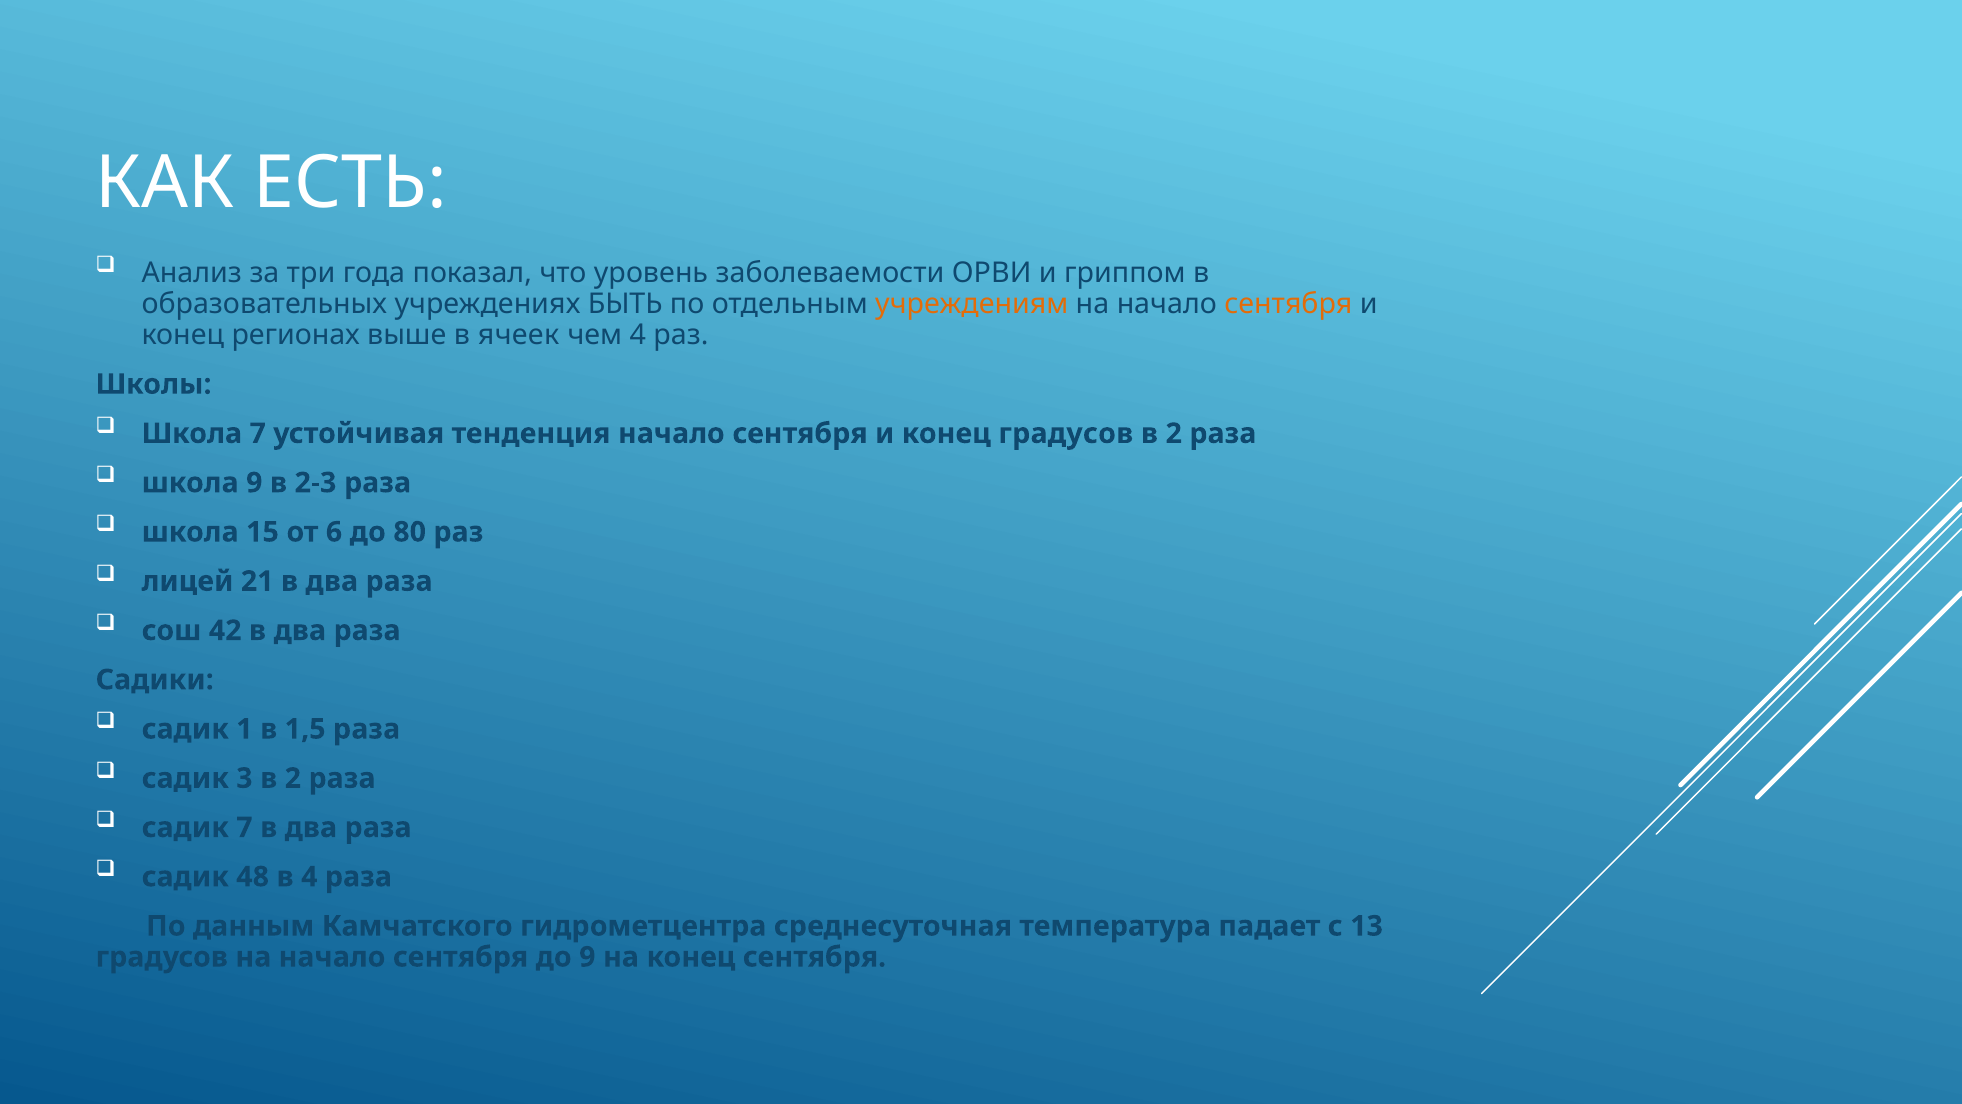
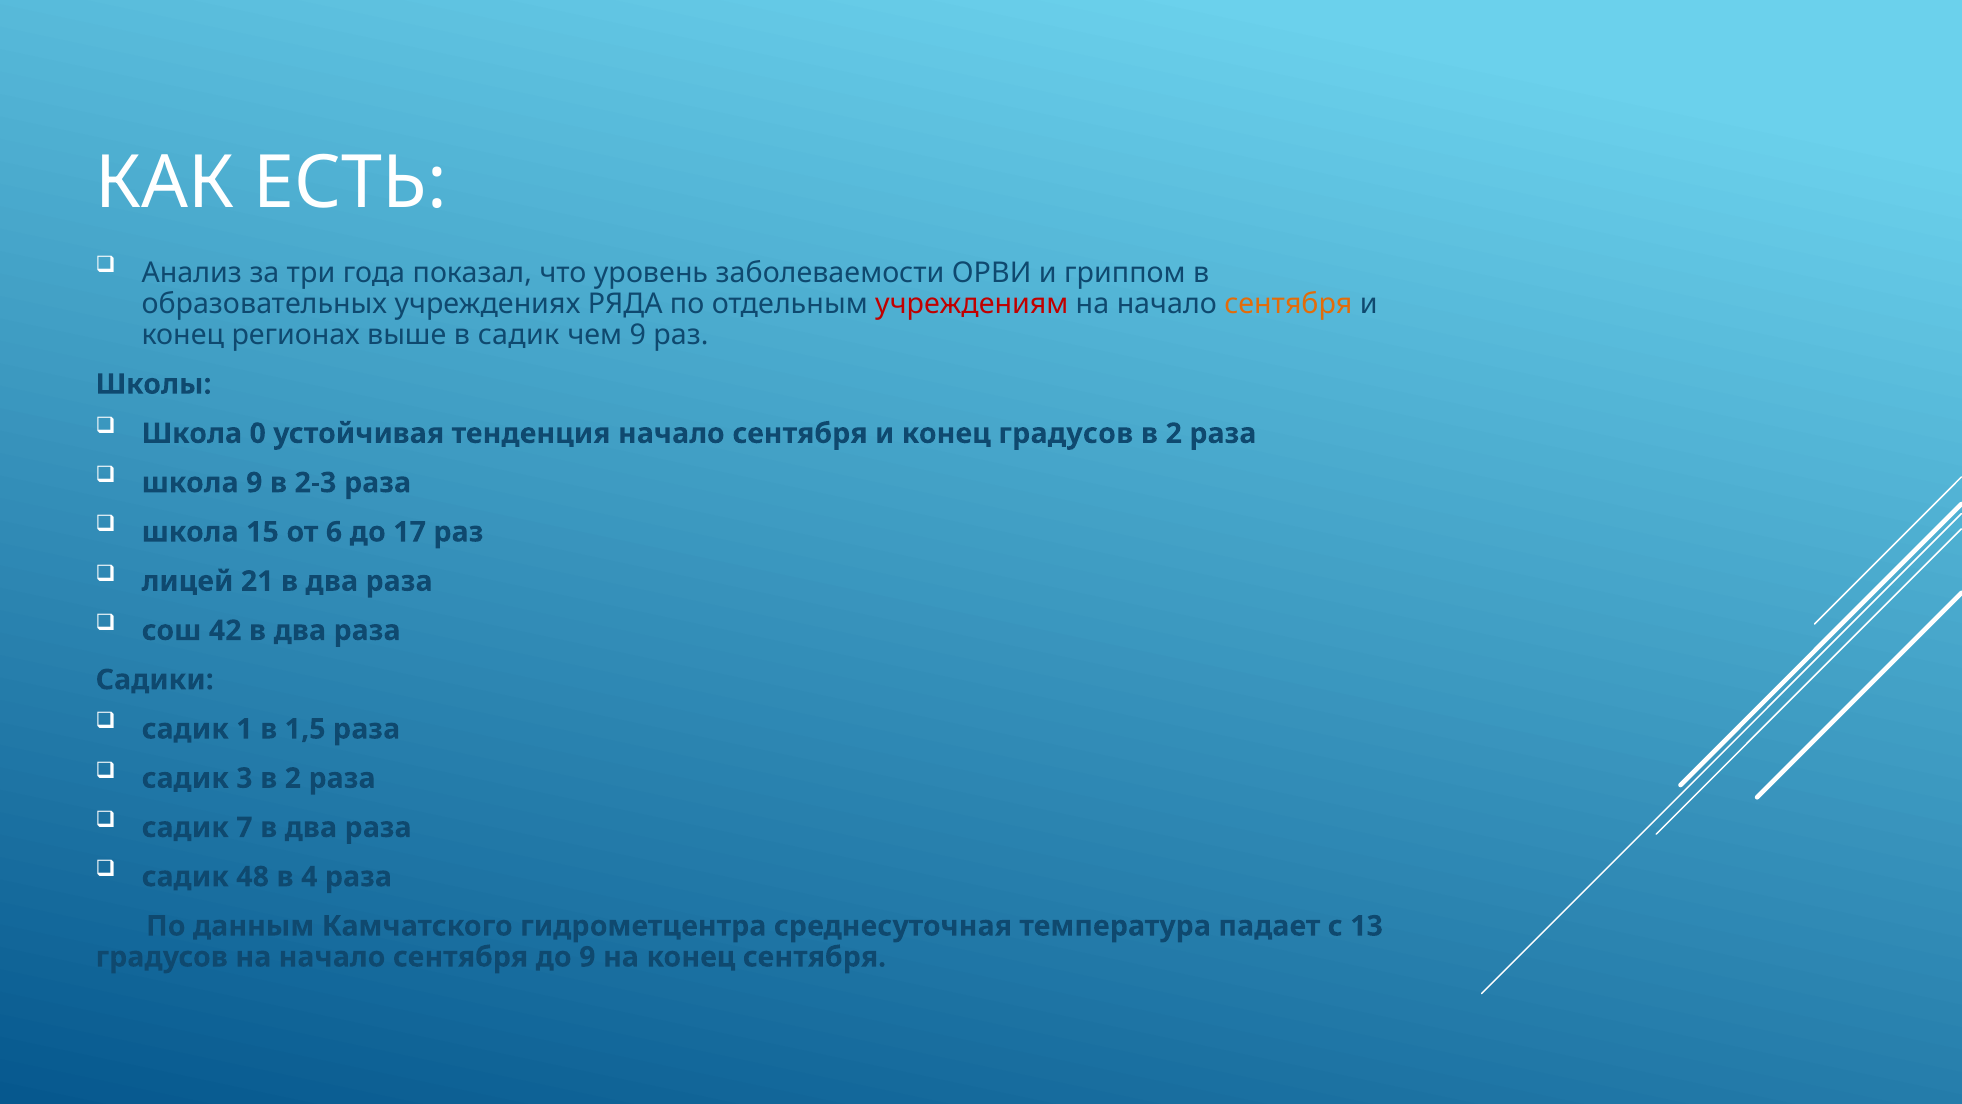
БЫТЬ: БЫТЬ -> РЯДА (625, 304)
учреждениям colour: orange -> red (972, 304)
в ячеек: ячеек -> садик (519, 335)
чем 4: 4 -> 9 (638, 335)
Школа 7: 7 -> 0 (258, 433)
80: 80 -> 17 (410, 532)
